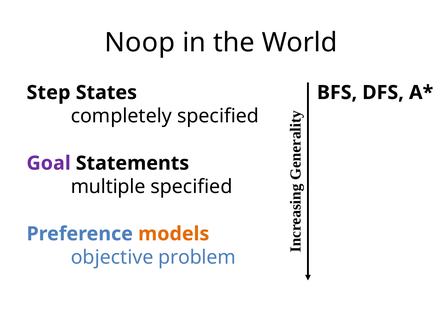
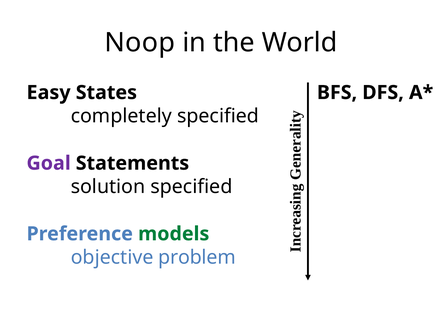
Step: Step -> Easy (49, 93)
multiple: multiple -> solution (108, 187)
models colour: orange -> green (174, 234)
